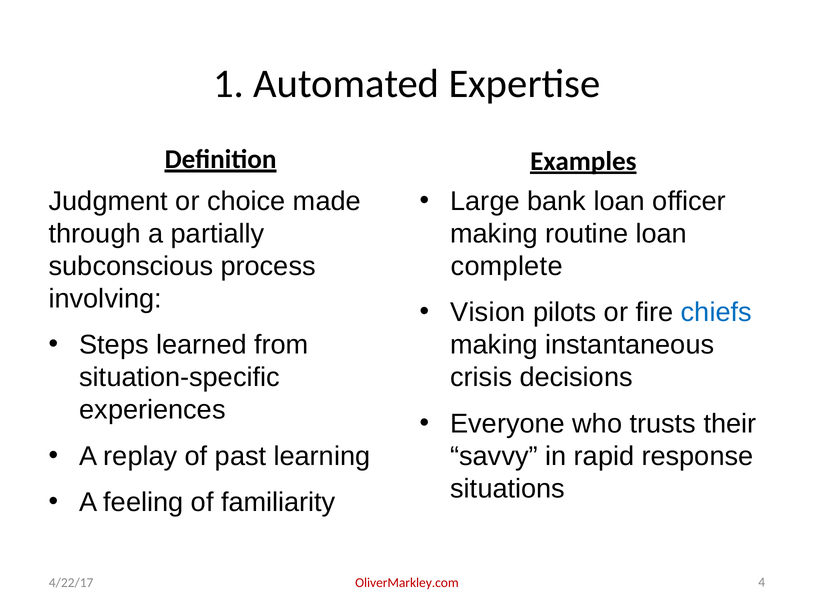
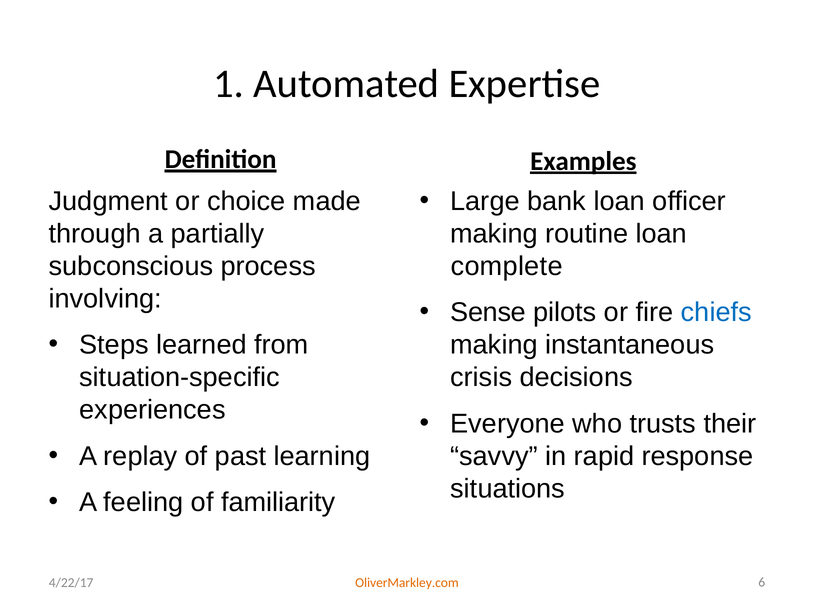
Vision: Vision -> Sense (488, 313)
OliverMarkley.com colour: red -> orange (407, 583)
4: 4 -> 6 (762, 583)
